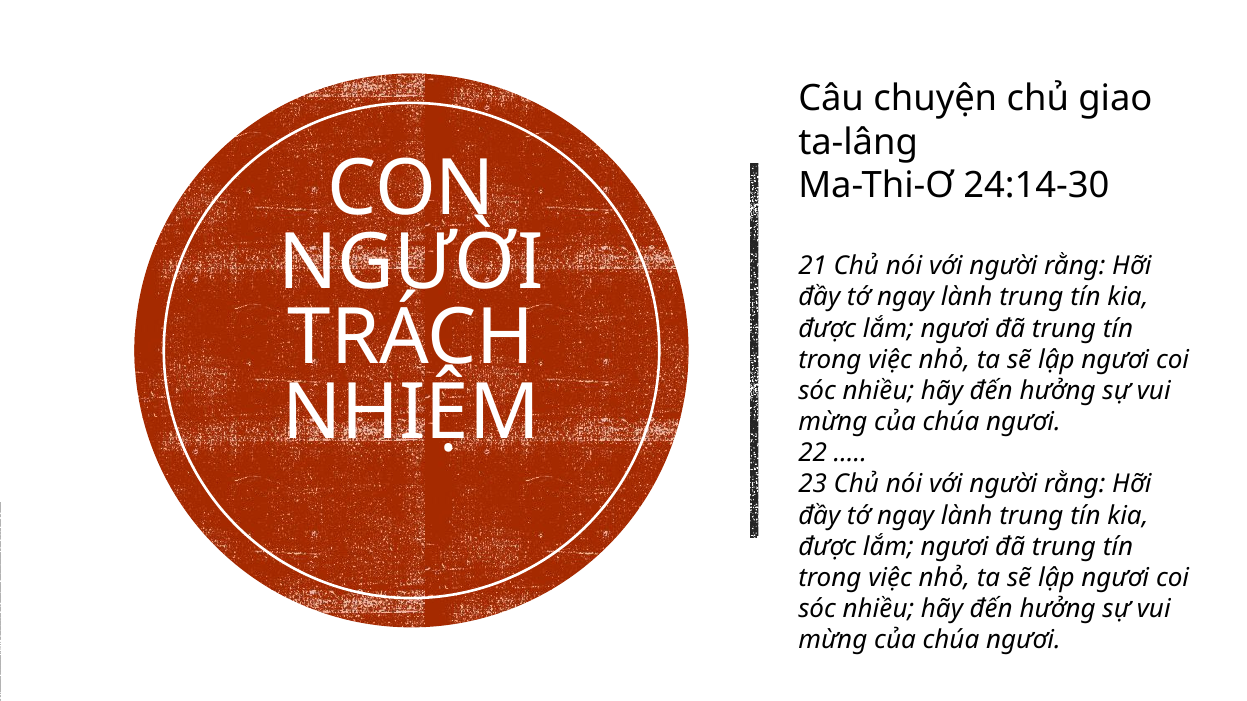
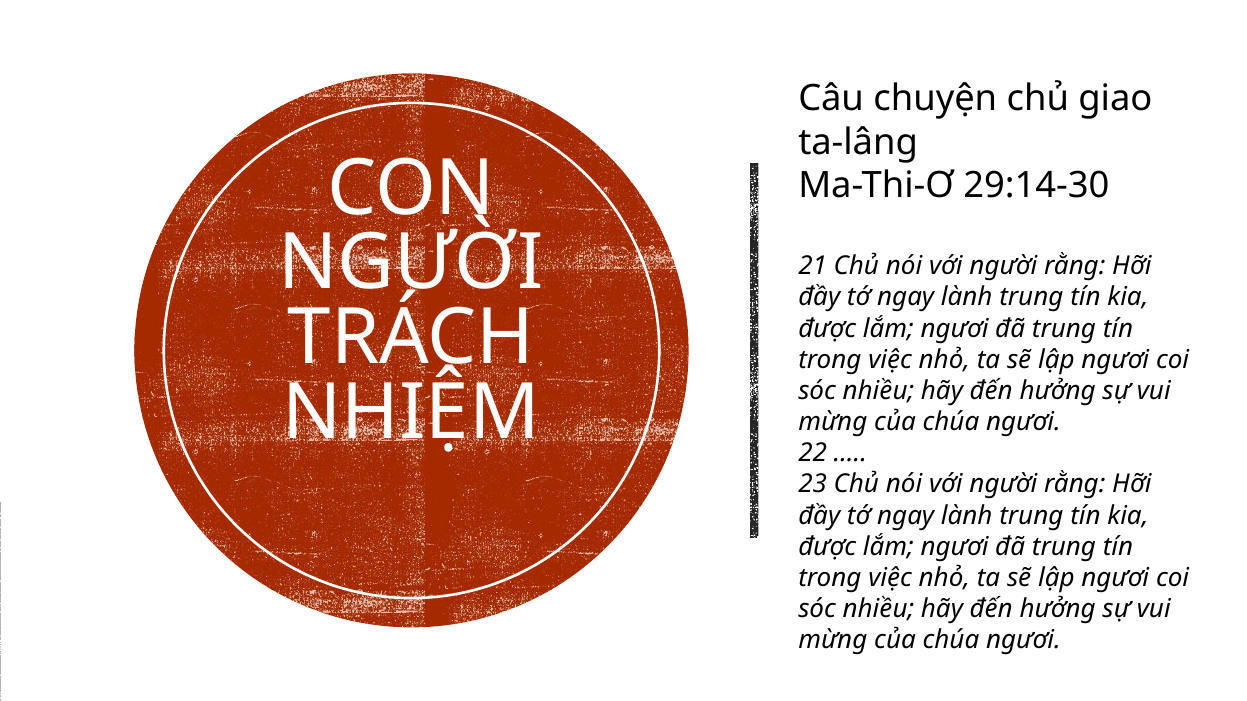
24:14-30: 24:14-30 -> 29:14-30 (1036, 186)
